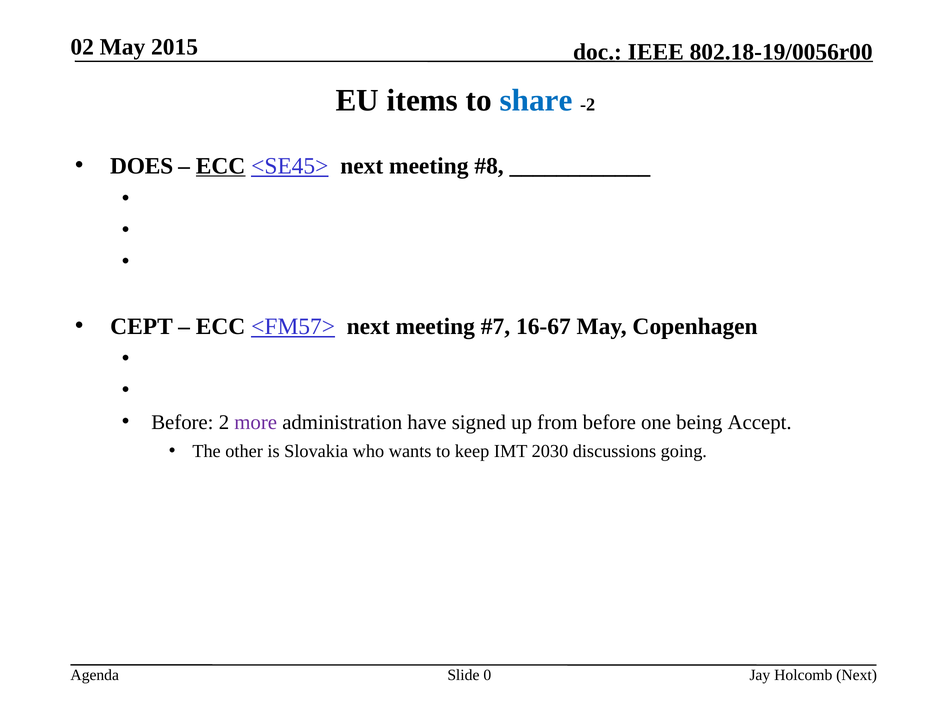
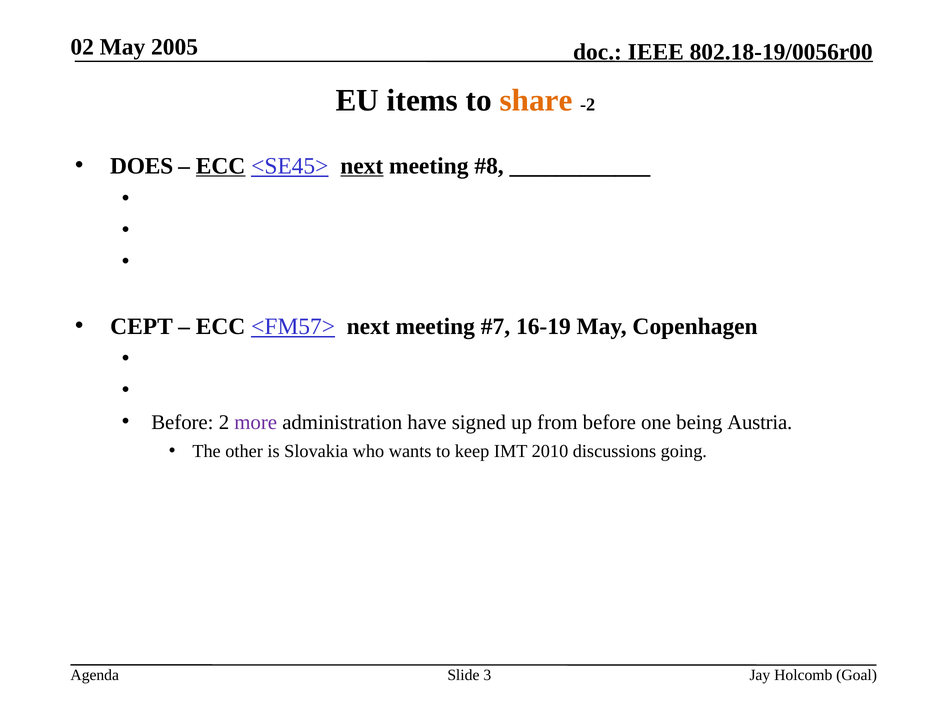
2015: 2015 -> 2005 (175, 47)
share colour: blue -> orange (536, 101)
next underline: none -> present (362, 166)
16-67: 16-67 -> 16-19 (543, 326)
Accept: Accept -> Austria (760, 422)
2030: 2030 -> 2010 (550, 452)
0: 0 -> 3 (487, 675)
Holcomb Next: Next -> Goal (857, 675)
